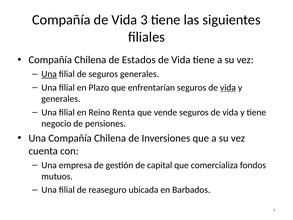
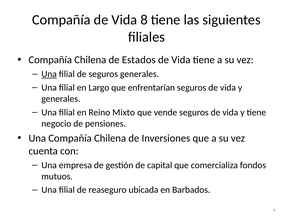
3: 3 -> 8 (144, 20)
Plazo: Plazo -> Largo (99, 87)
vida underline: present -> none (228, 87)
Renta: Renta -> Mixto (124, 112)
